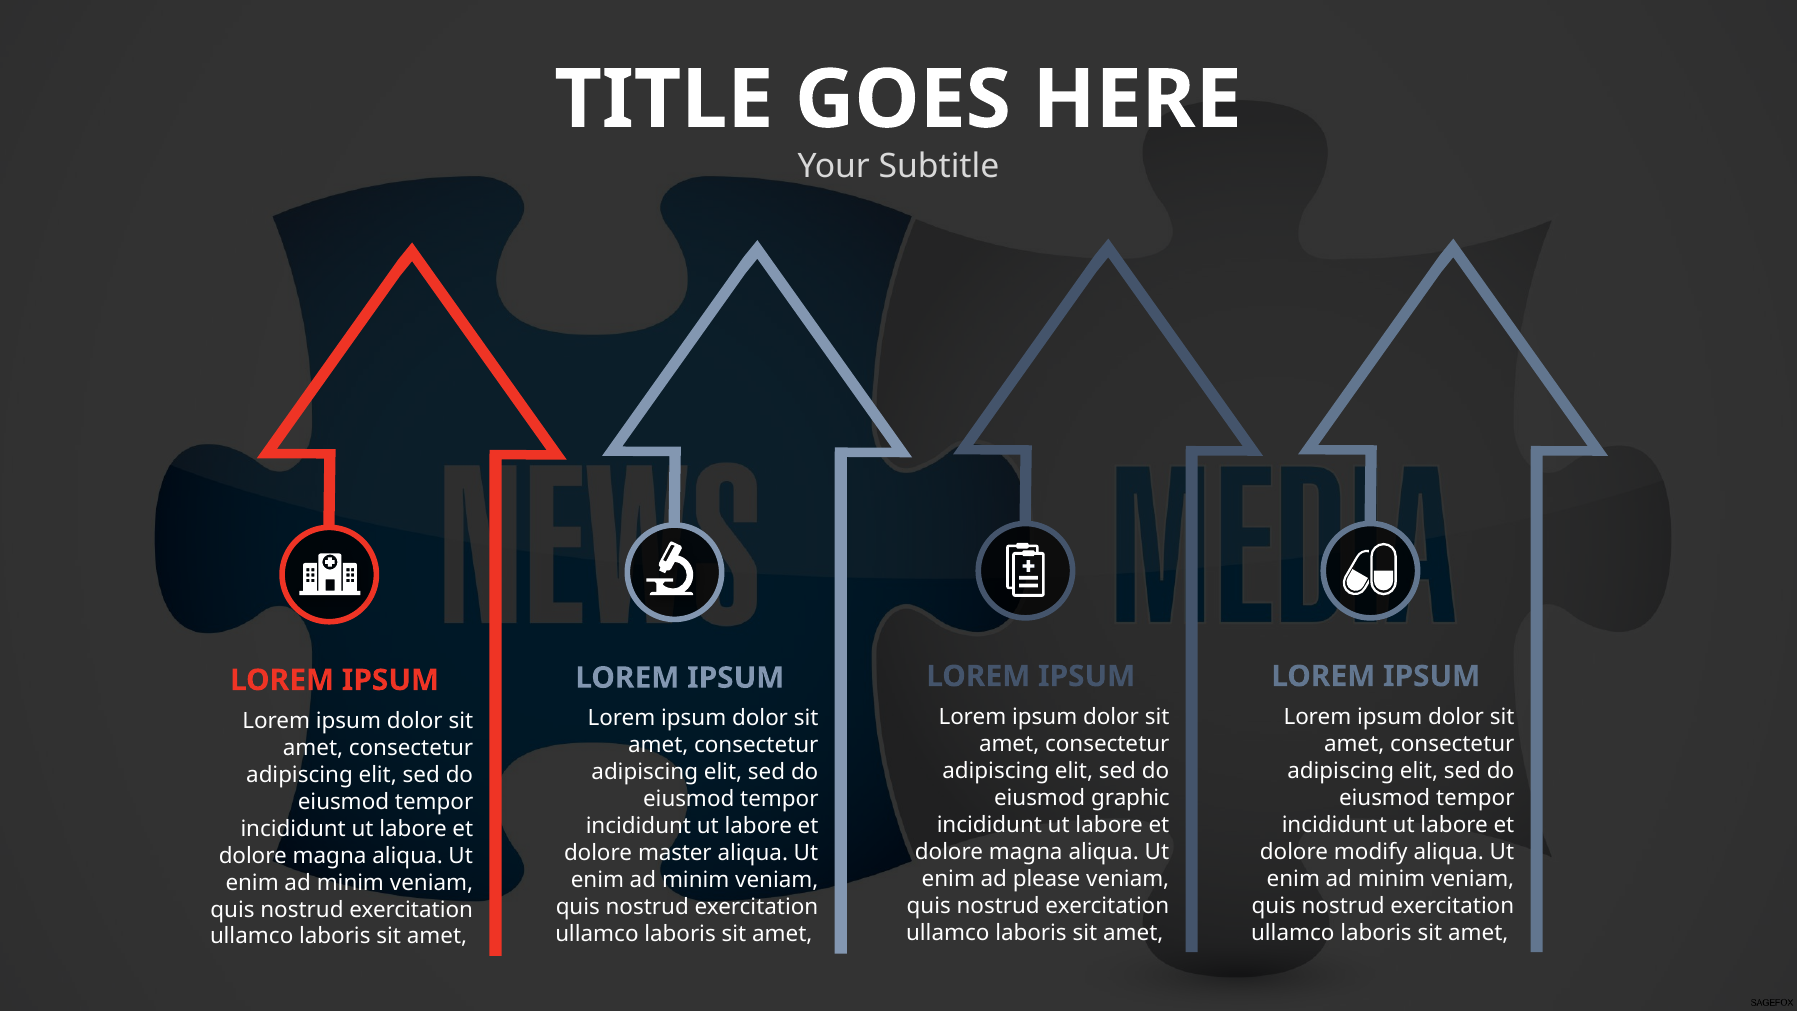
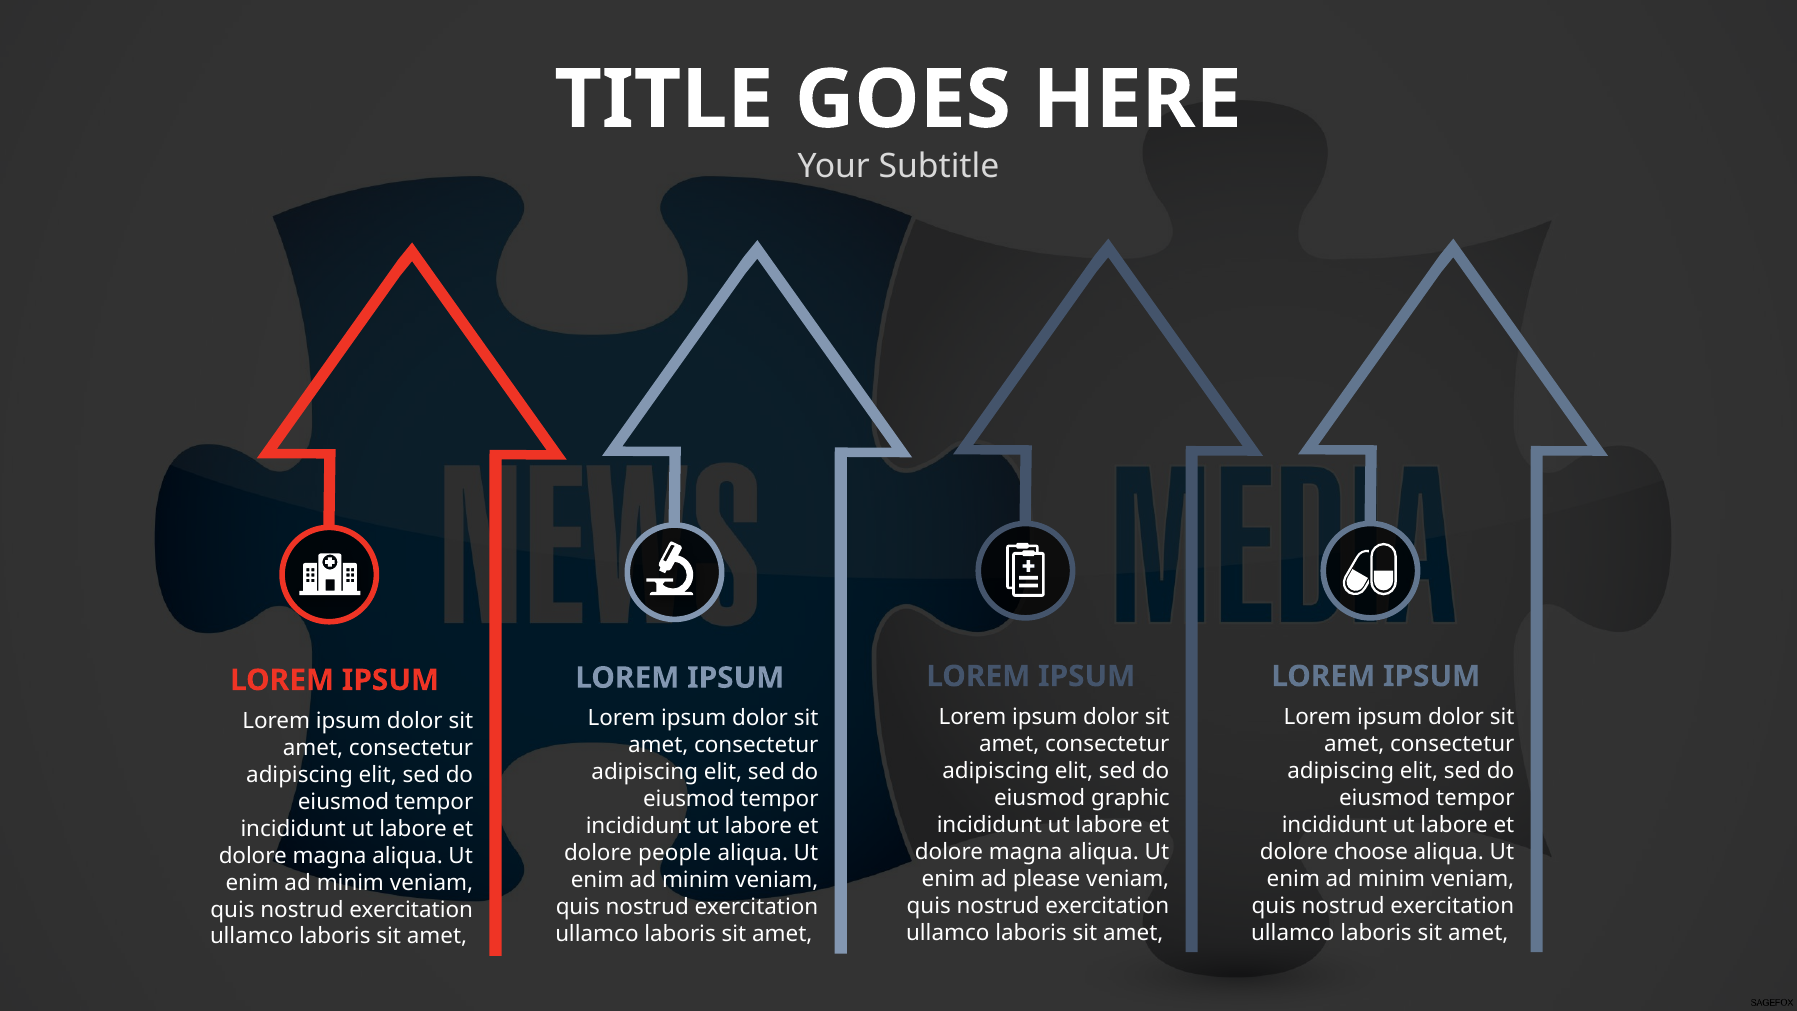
modify: modify -> choose (1371, 852)
master: master -> people (675, 853)
